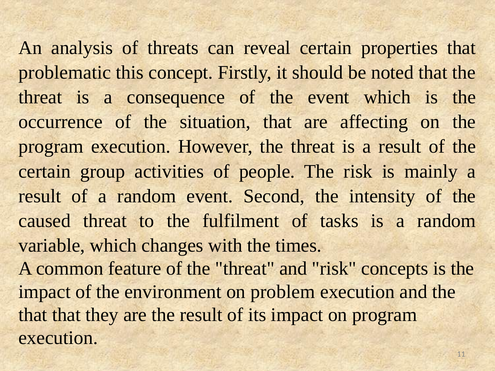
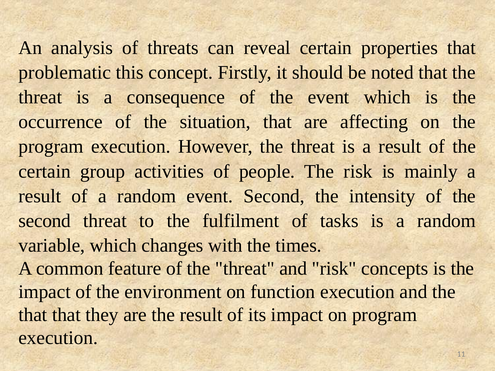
caused: caused -> second (45, 221)
problem: problem -> function (283, 292)
